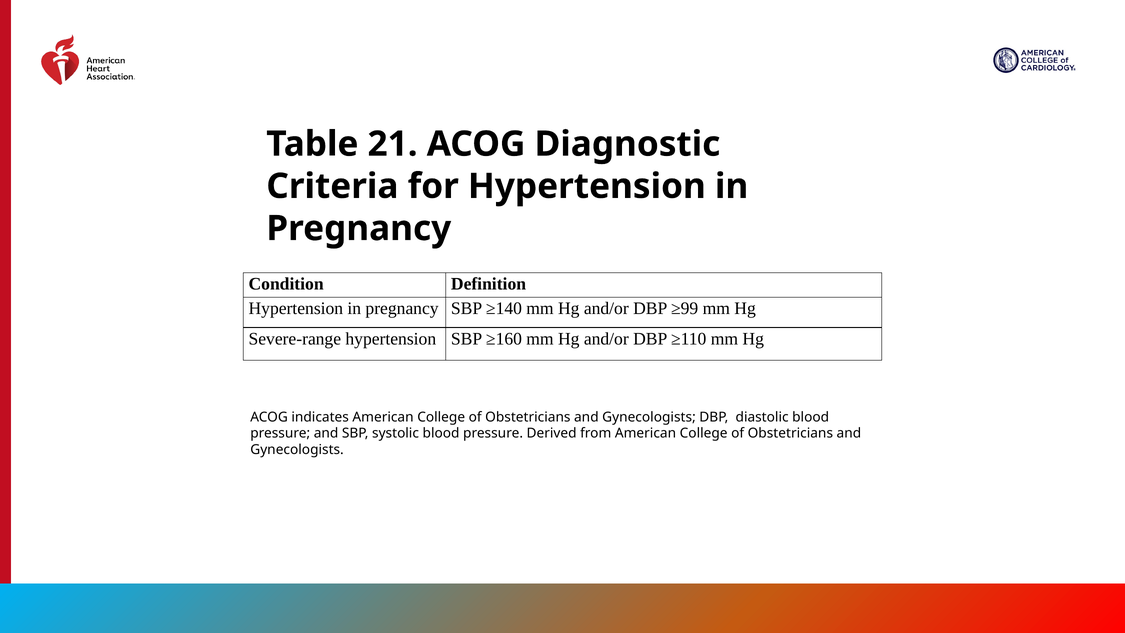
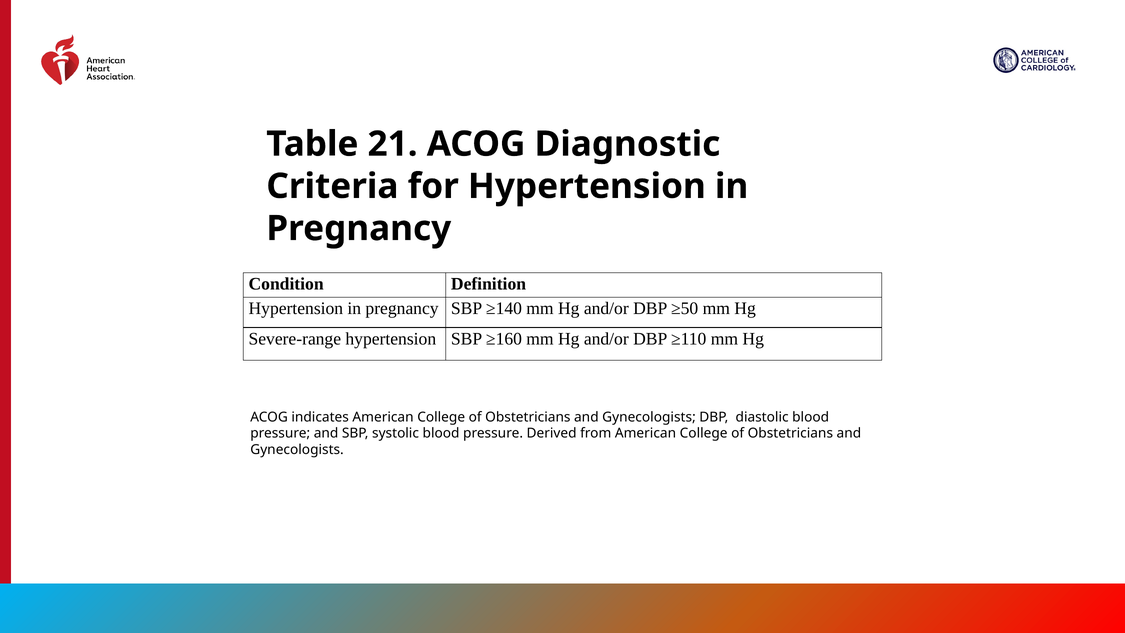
≥99: ≥99 -> ≥50 (685, 308)
